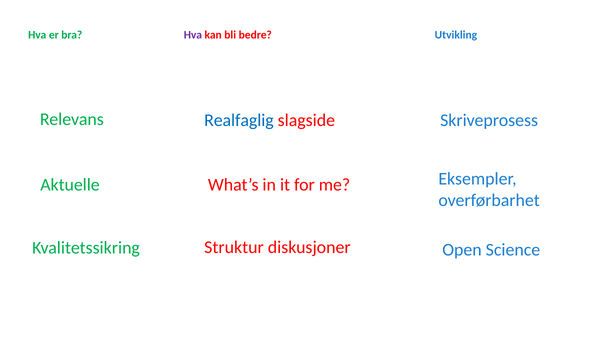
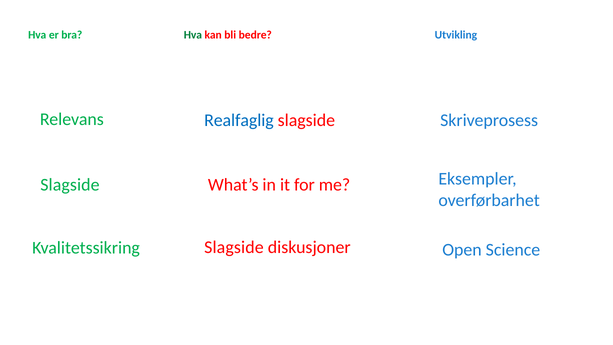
Hva colour: purple -> green (193, 35)
Aktuelle: Aktuelle -> Slagside (70, 185)
Struktur: Struktur -> Slagside (234, 247)
